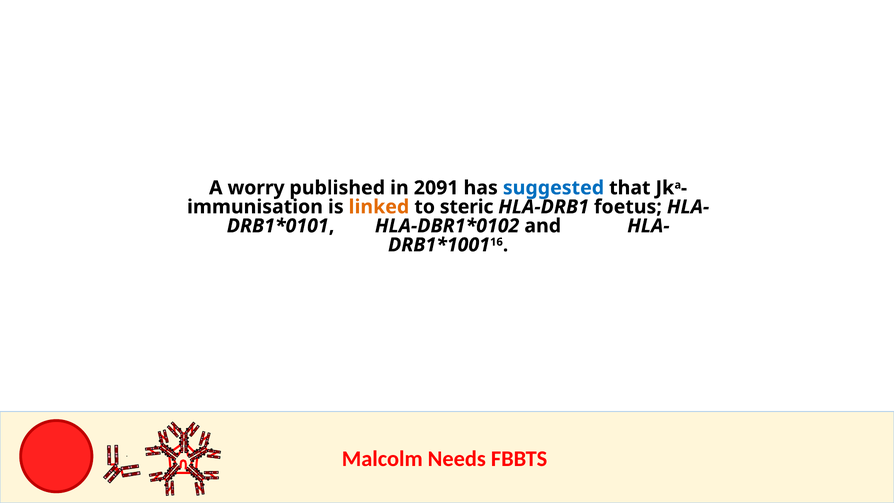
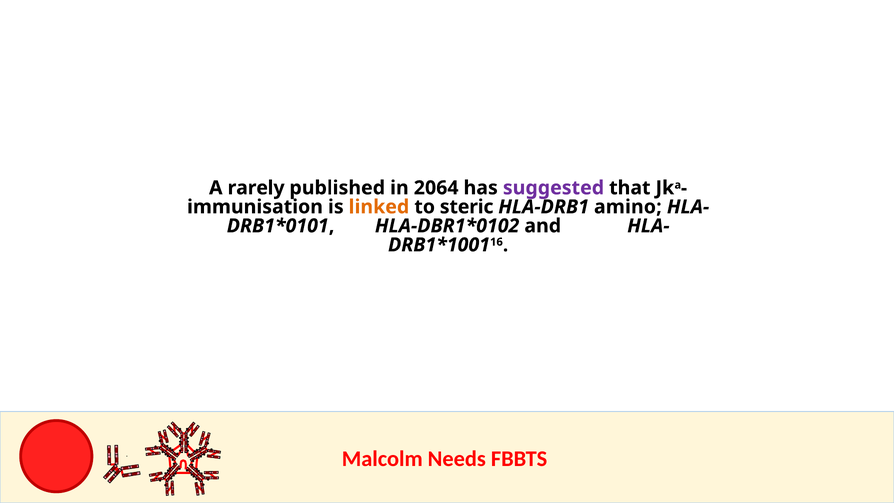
worry: worry -> rarely (256, 188)
2091: 2091 -> 2064 (436, 188)
suggested colour: blue -> purple (554, 188)
foetus: foetus -> amino (628, 207)
